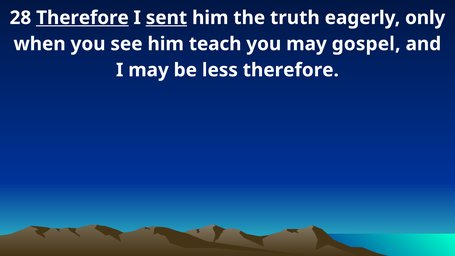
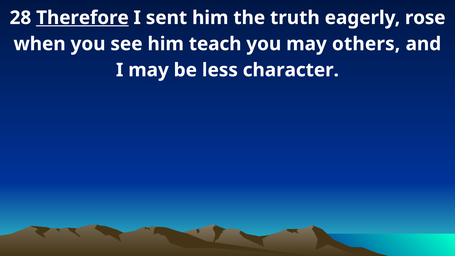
sent underline: present -> none (166, 18)
only: only -> rose (425, 18)
gospel: gospel -> others (366, 44)
less therefore: therefore -> character (291, 70)
